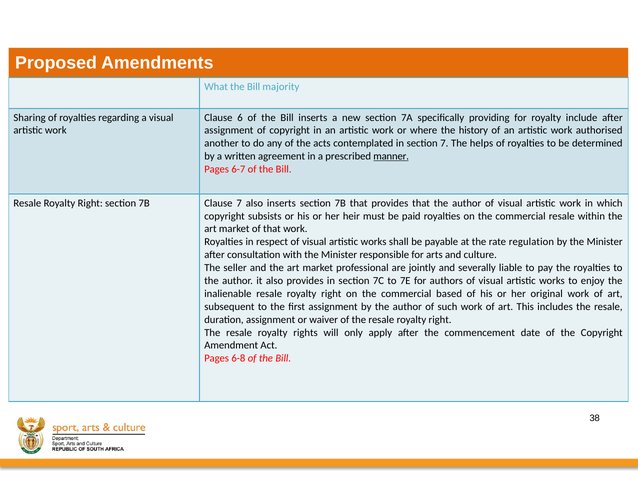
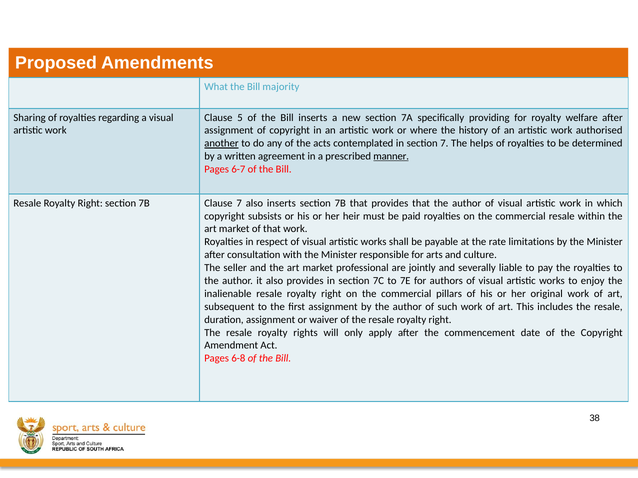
6: 6 -> 5 (240, 118)
include: include -> welfare (582, 118)
another underline: none -> present (221, 144)
regulation: regulation -> limitations (531, 242)
based: based -> pillars (449, 294)
